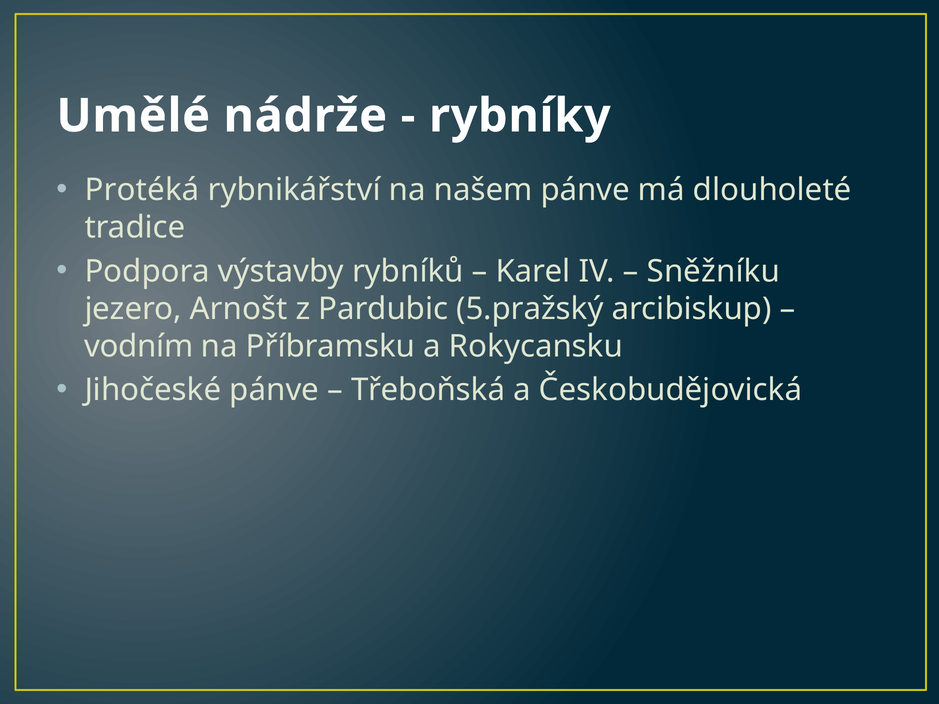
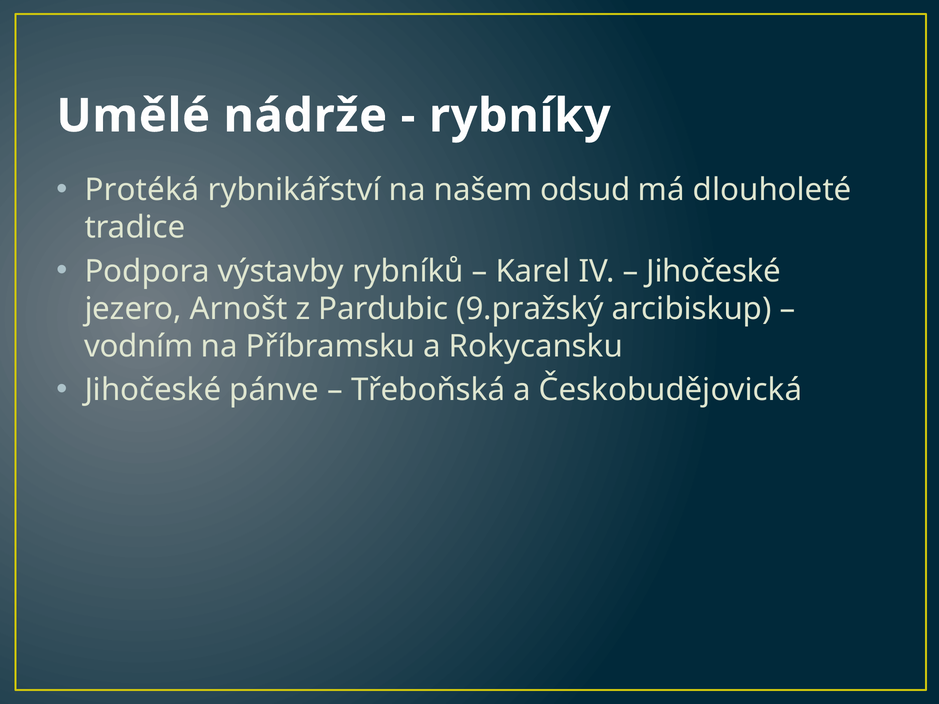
našem pánve: pánve -> odsud (585, 190)
Sněžníku: Sněžníku -> Jihočeské (714, 271)
5.pražský: 5.pražský -> 9.pražský (530, 309)
